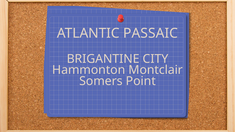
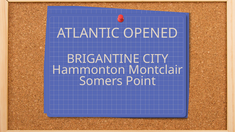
PASSAIC: PASSAIC -> OPENED (151, 33)
